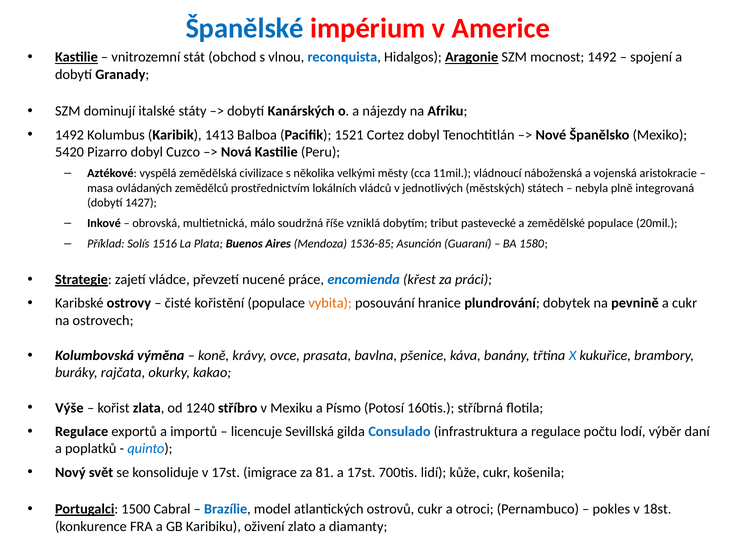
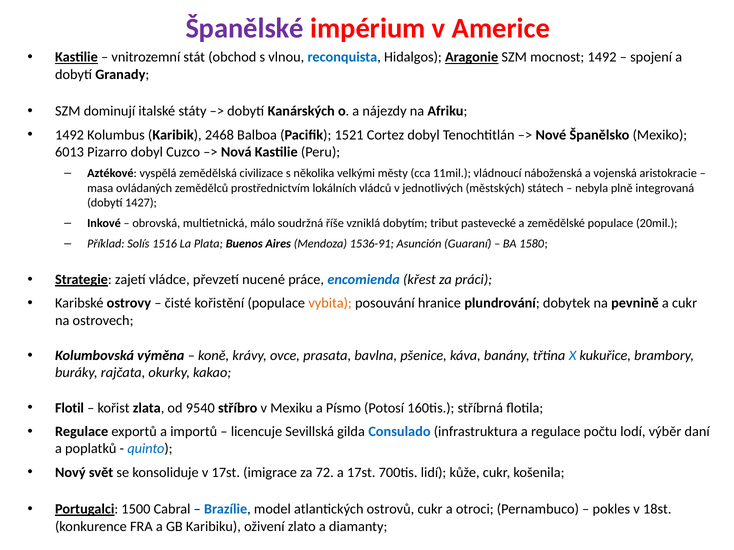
Španělské colour: blue -> purple (245, 28)
1413: 1413 -> 2468 (219, 135)
5420: 5420 -> 6013 (70, 152)
1536-85: 1536-85 -> 1536-91 (372, 244)
Výše: Výše -> Flotil (70, 408)
1240: 1240 -> 9540 (200, 408)
81: 81 -> 72 (325, 473)
